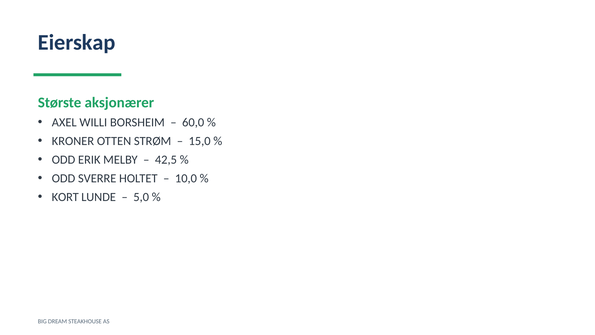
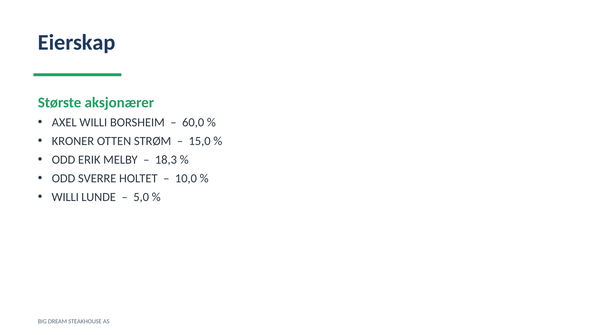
42,5: 42,5 -> 18,3 (166, 160)
KORT: KORT -> WILLI (65, 197)
